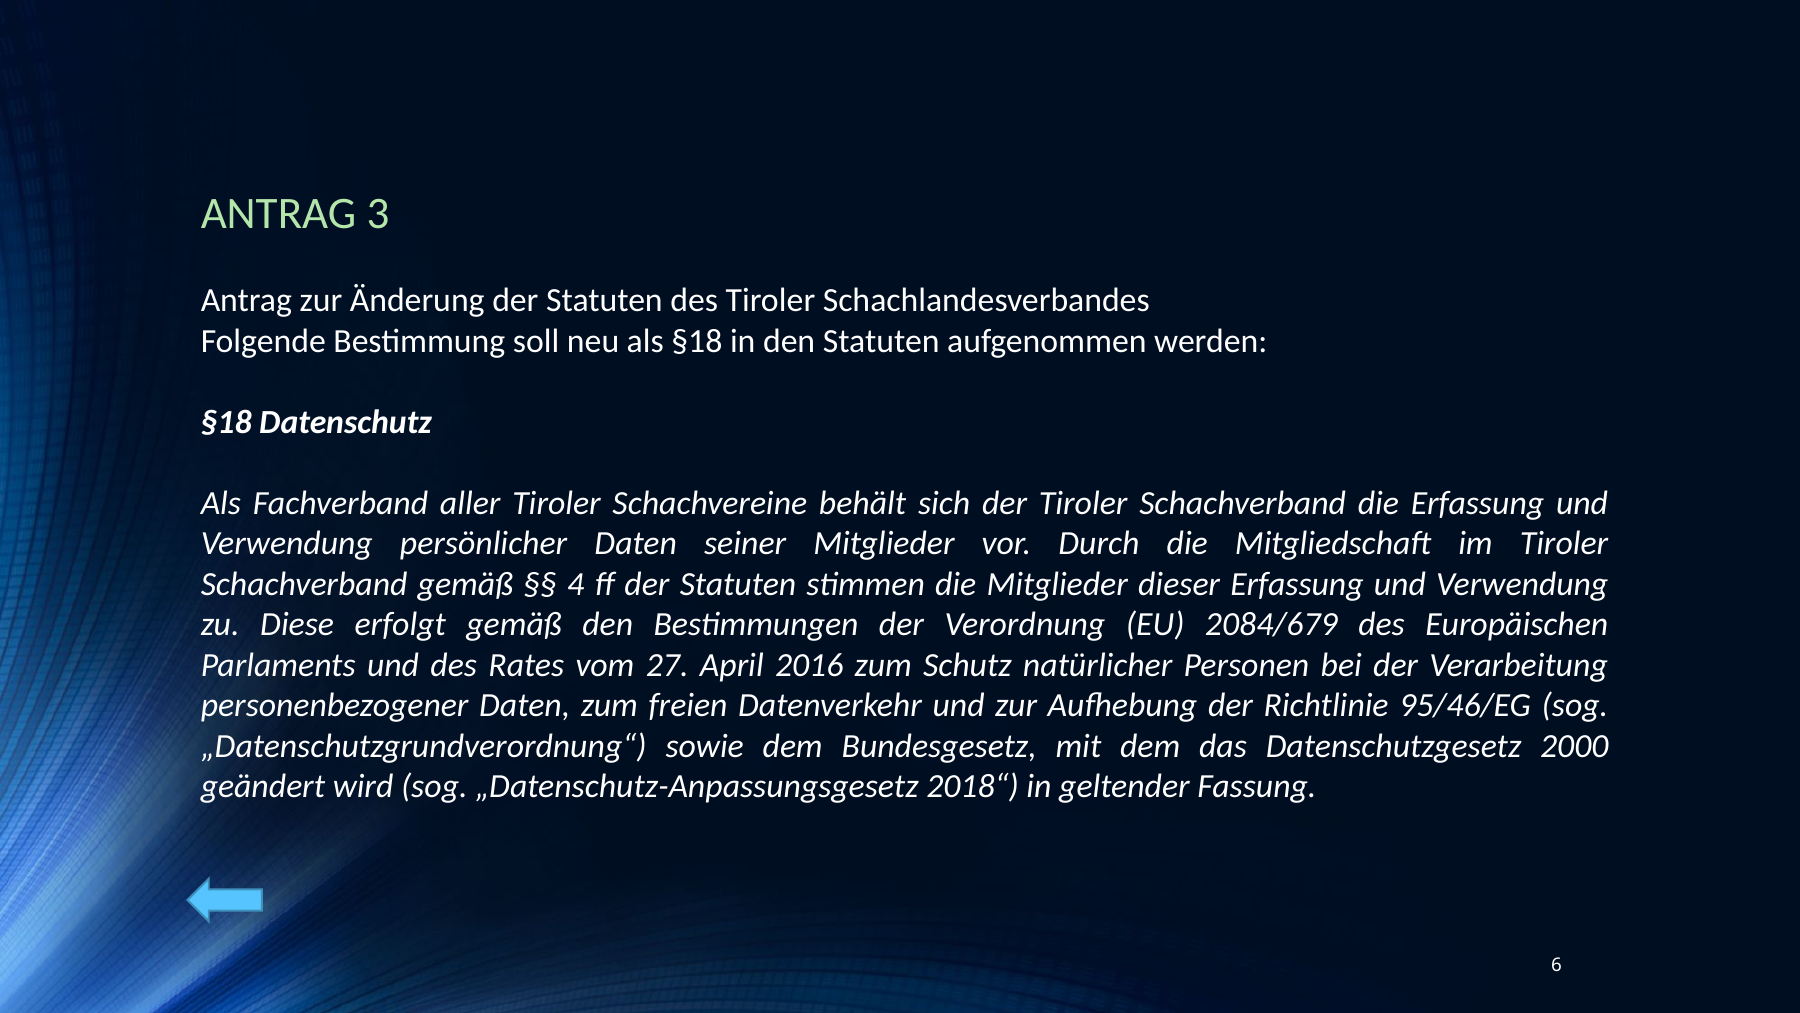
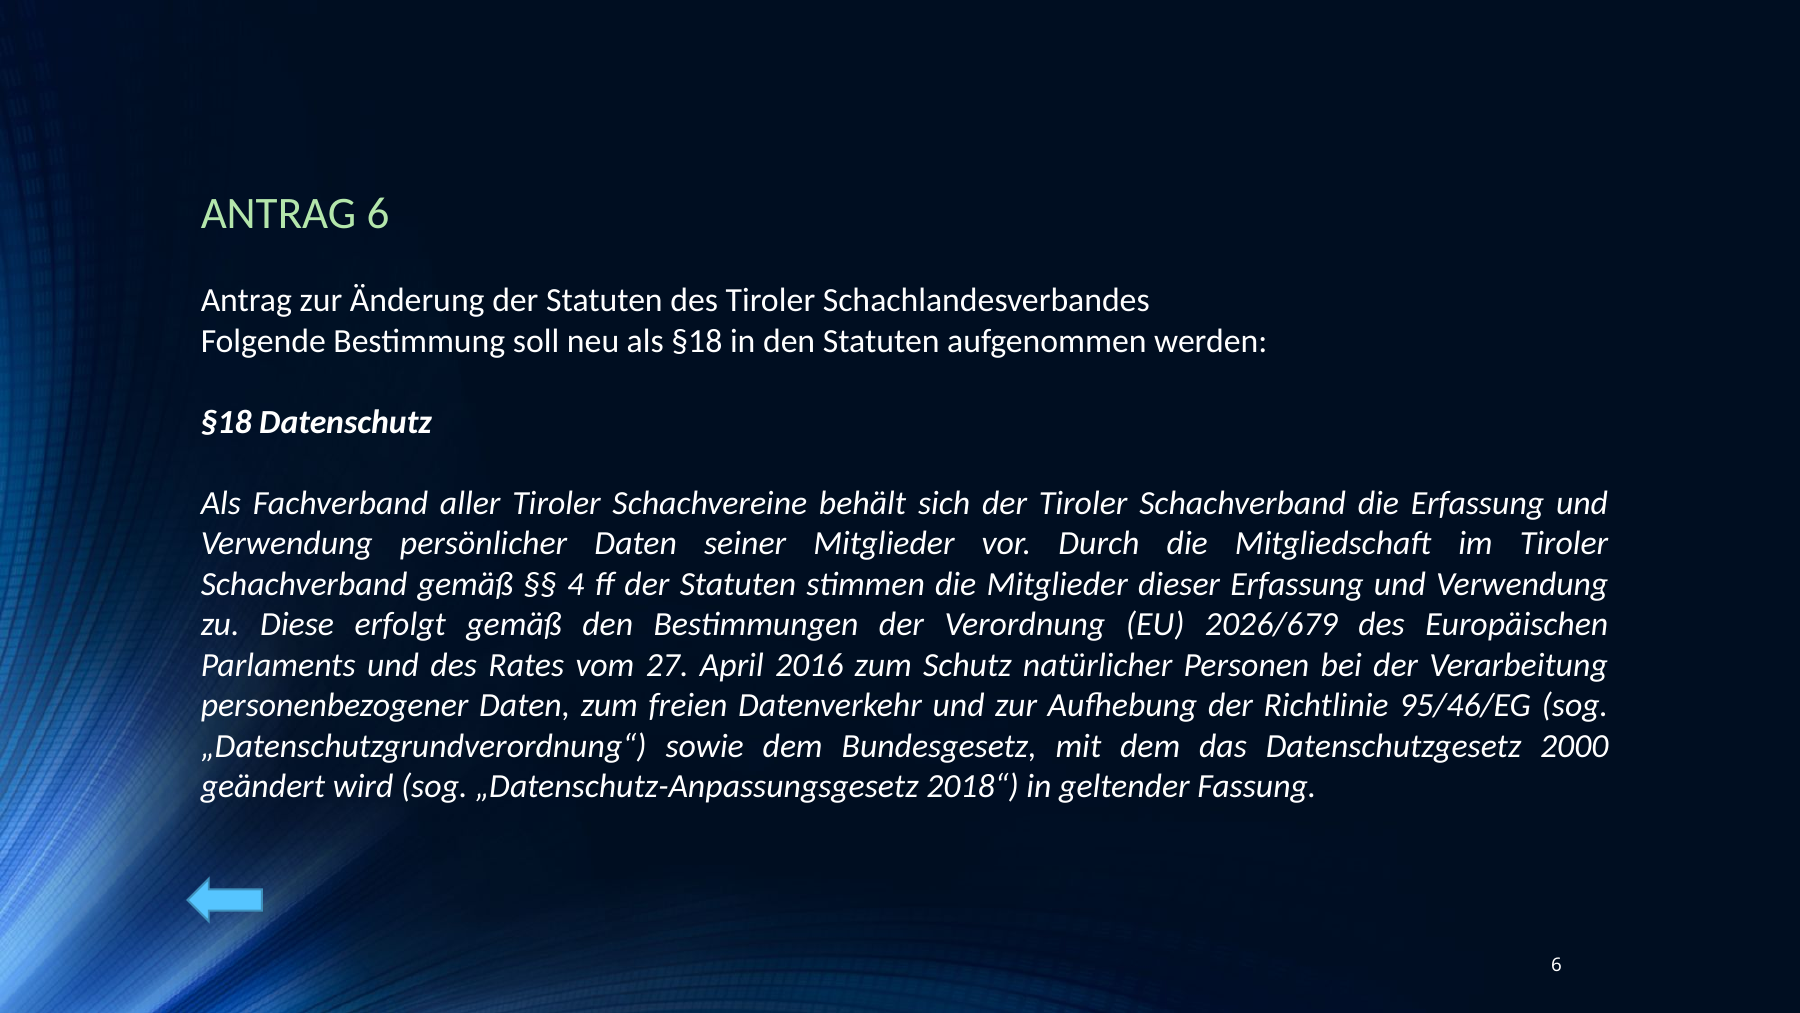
ANTRAG 3: 3 -> 6 (378, 213)
2084/679: 2084/679 -> 2026/679 (1271, 625)
